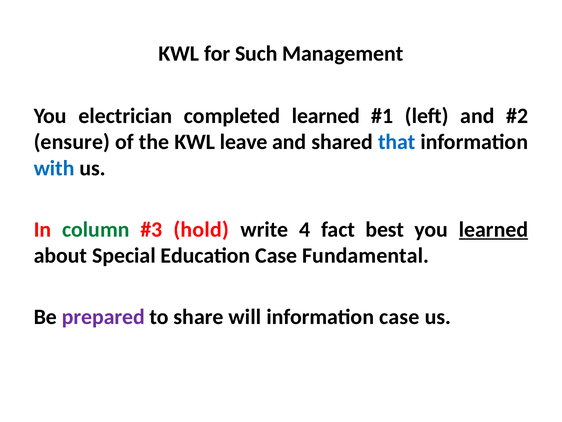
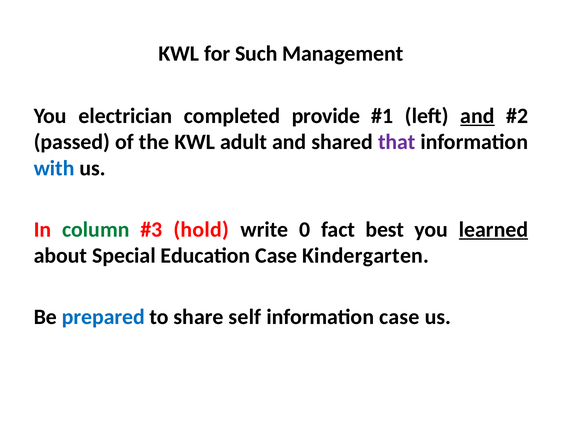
completed learned: learned -> provide (326, 116)
and underline: none -> present (477, 116)
ensure: ensure -> passed (72, 142)
leave: leave -> adult (244, 142)
that colour: blue -> purple (397, 142)
4: 4 -> 0 (305, 229)
Fundamental: Fundamental -> Kindergarten (366, 255)
prepared colour: purple -> blue (103, 317)
will: will -> self (245, 317)
